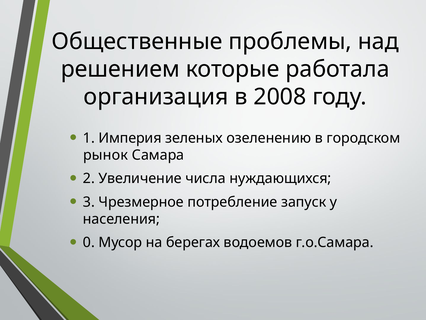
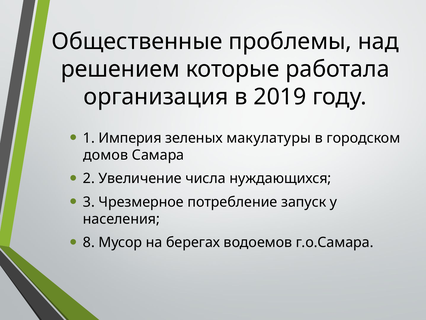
2008: 2008 -> 2019 (280, 97)
озеленению: озеленению -> макулатуры (269, 138)
рынок: рынок -> домов (106, 155)
0: 0 -> 8 (89, 242)
